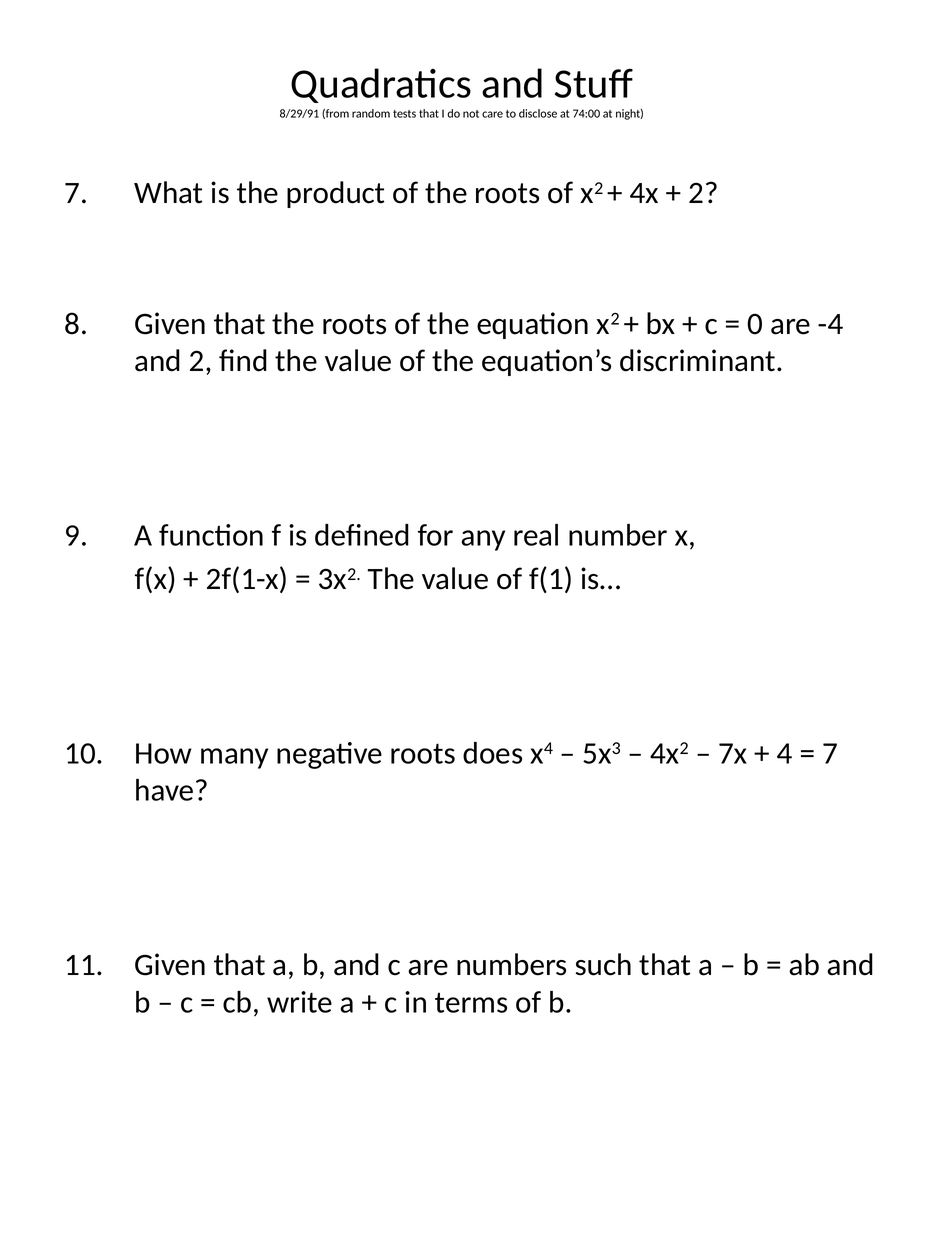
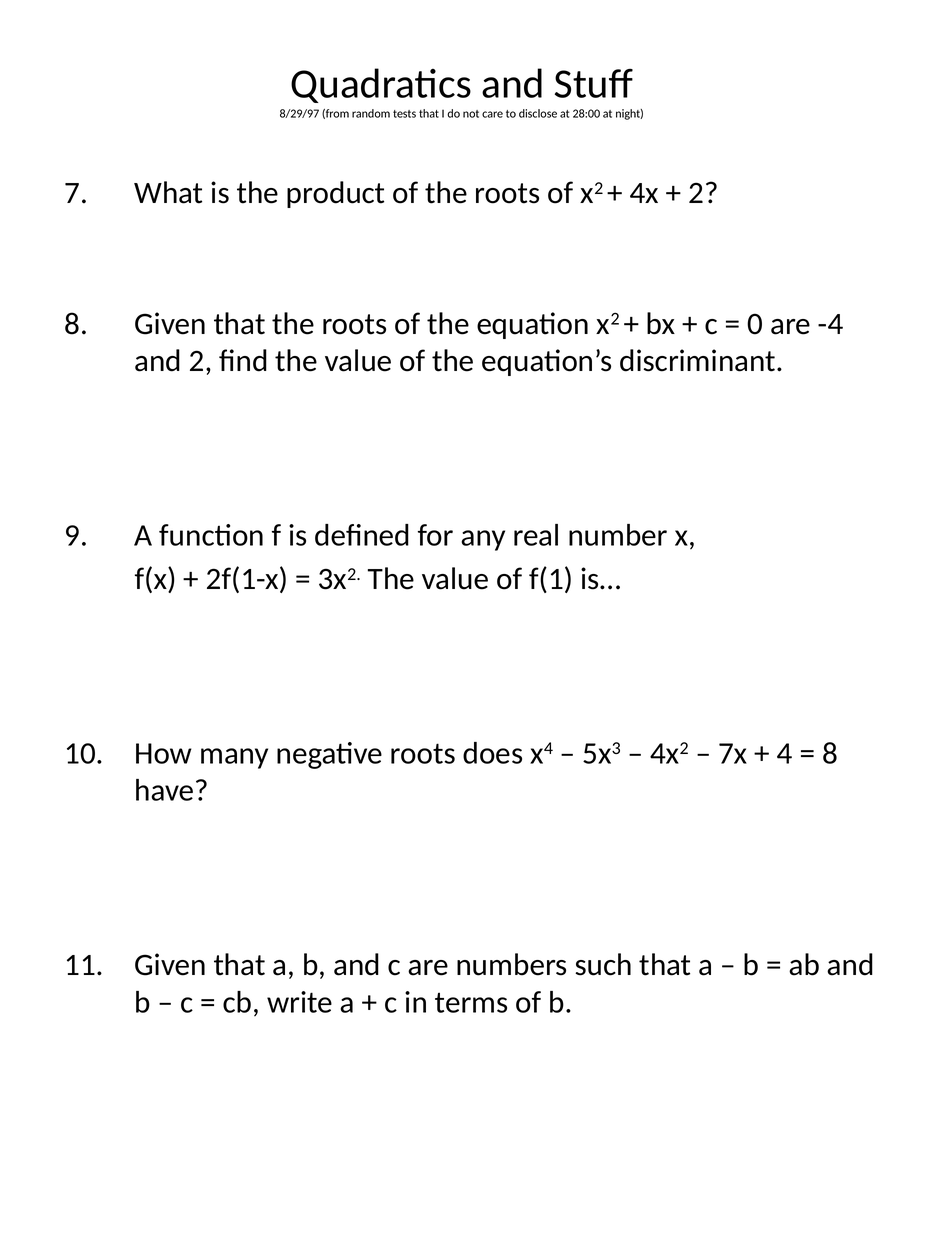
8/29/91: 8/29/91 -> 8/29/97 (299, 114)
74:00: 74:00 -> 28:00 (586, 114)
7: 7 -> 8 (830, 754)
